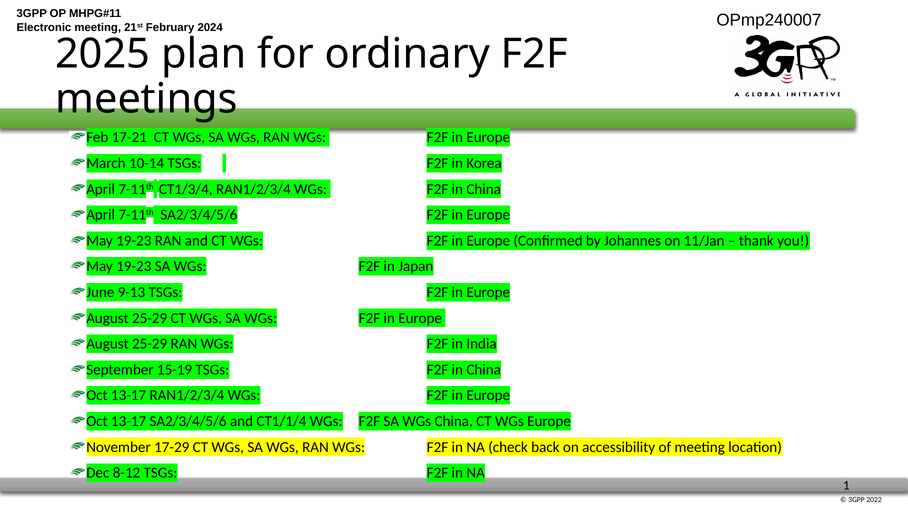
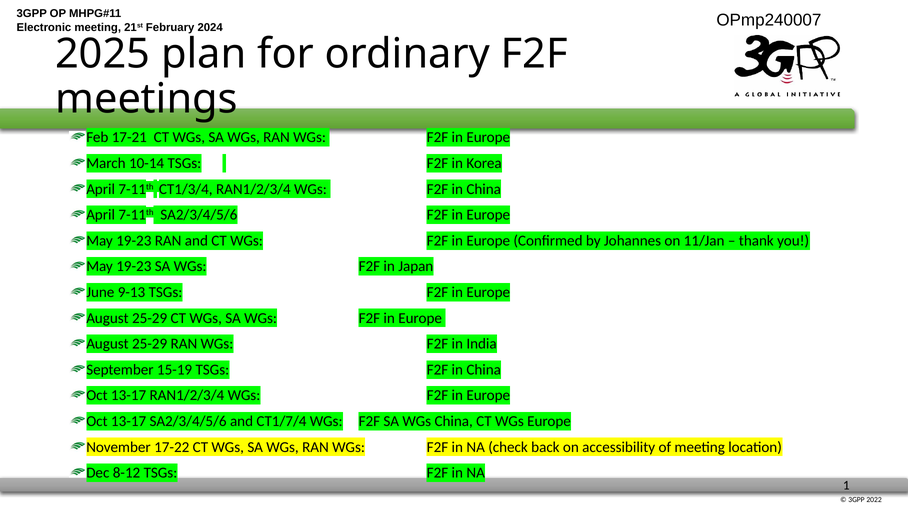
CT1/1/4: CT1/1/4 -> CT1/7/4 (281, 421)
17-29: 17-29 -> 17-22 (172, 447)
